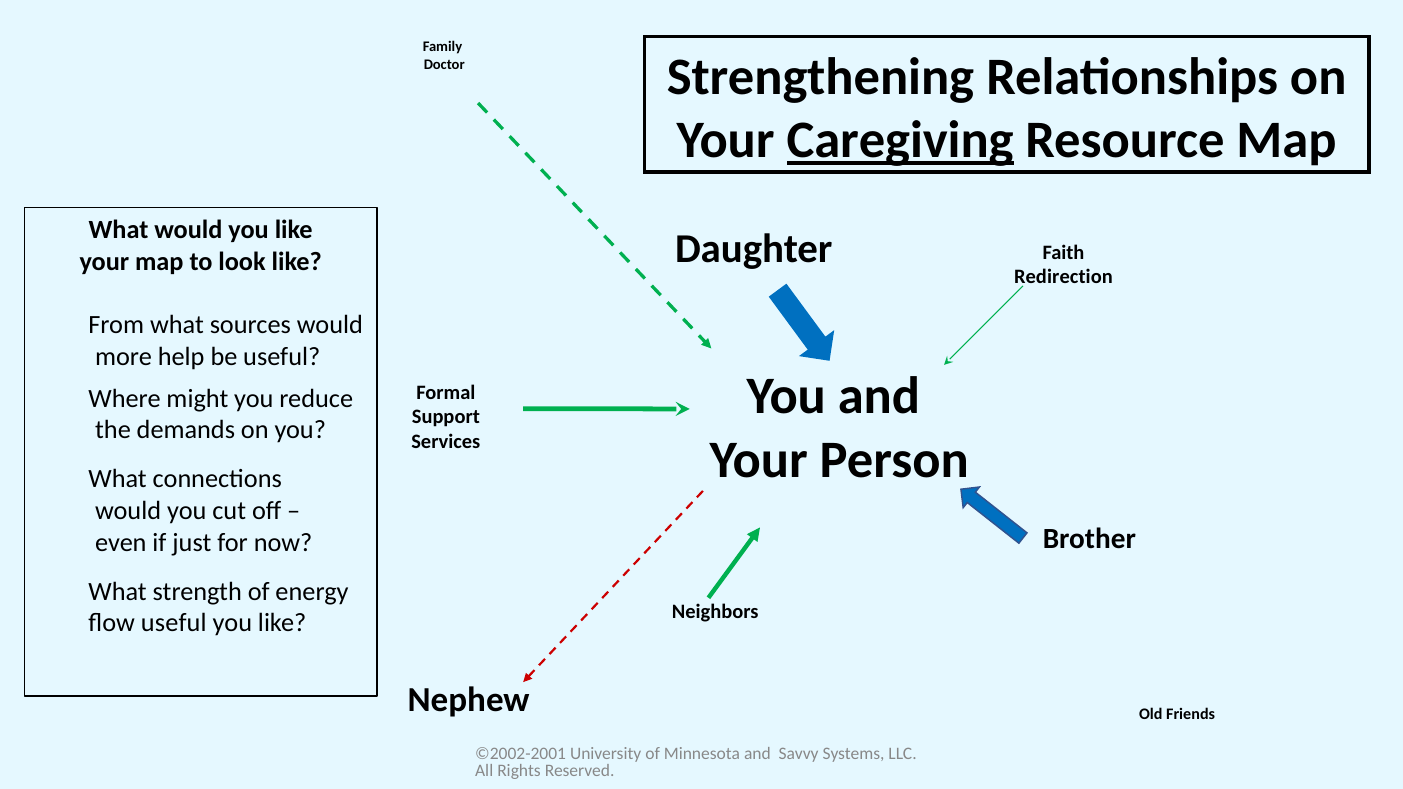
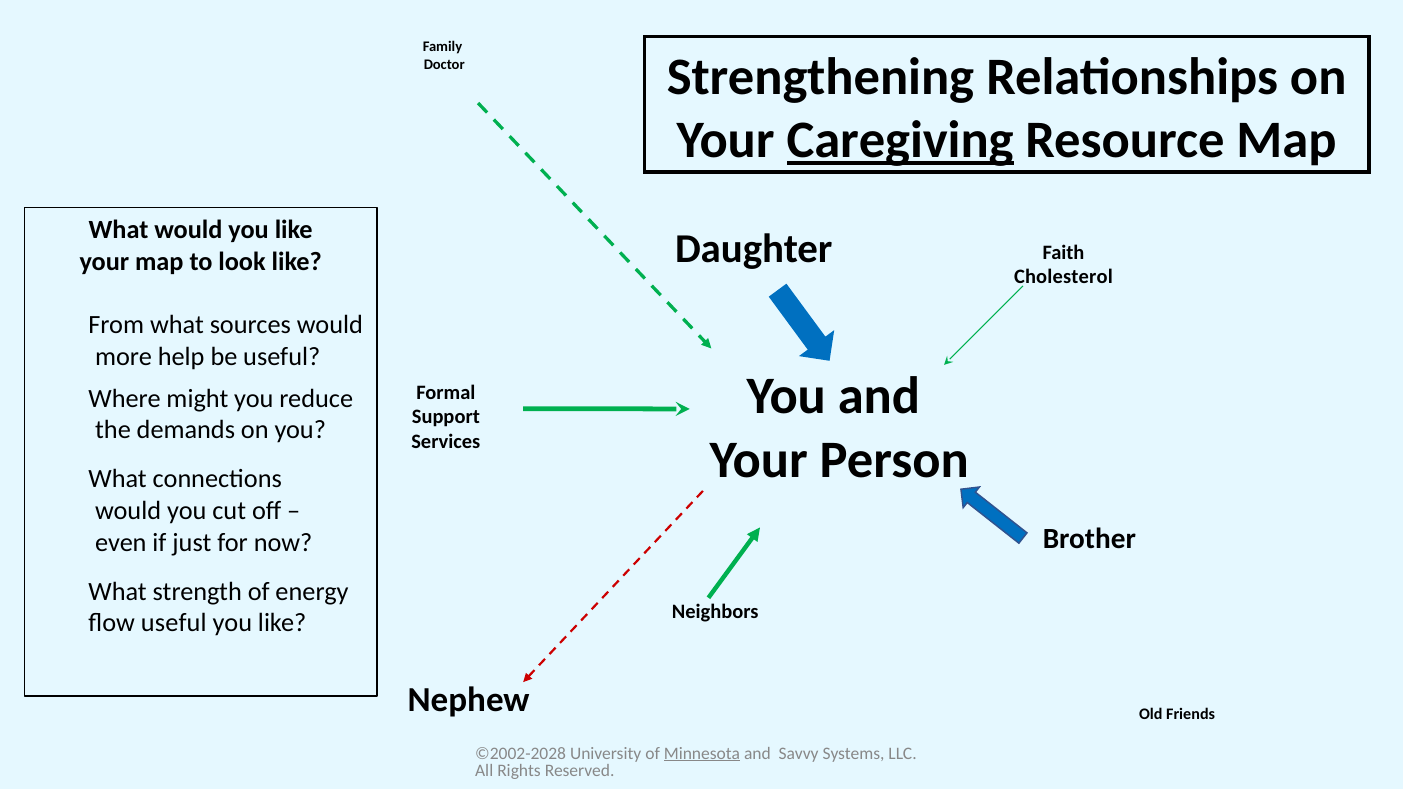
Redirection: Redirection -> Cholesterol (1063, 277)
©2002-2001: ©2002-2001 -> ©2002-2028 (521, 753)
Minnesota underline: none -> present (702, 753)
